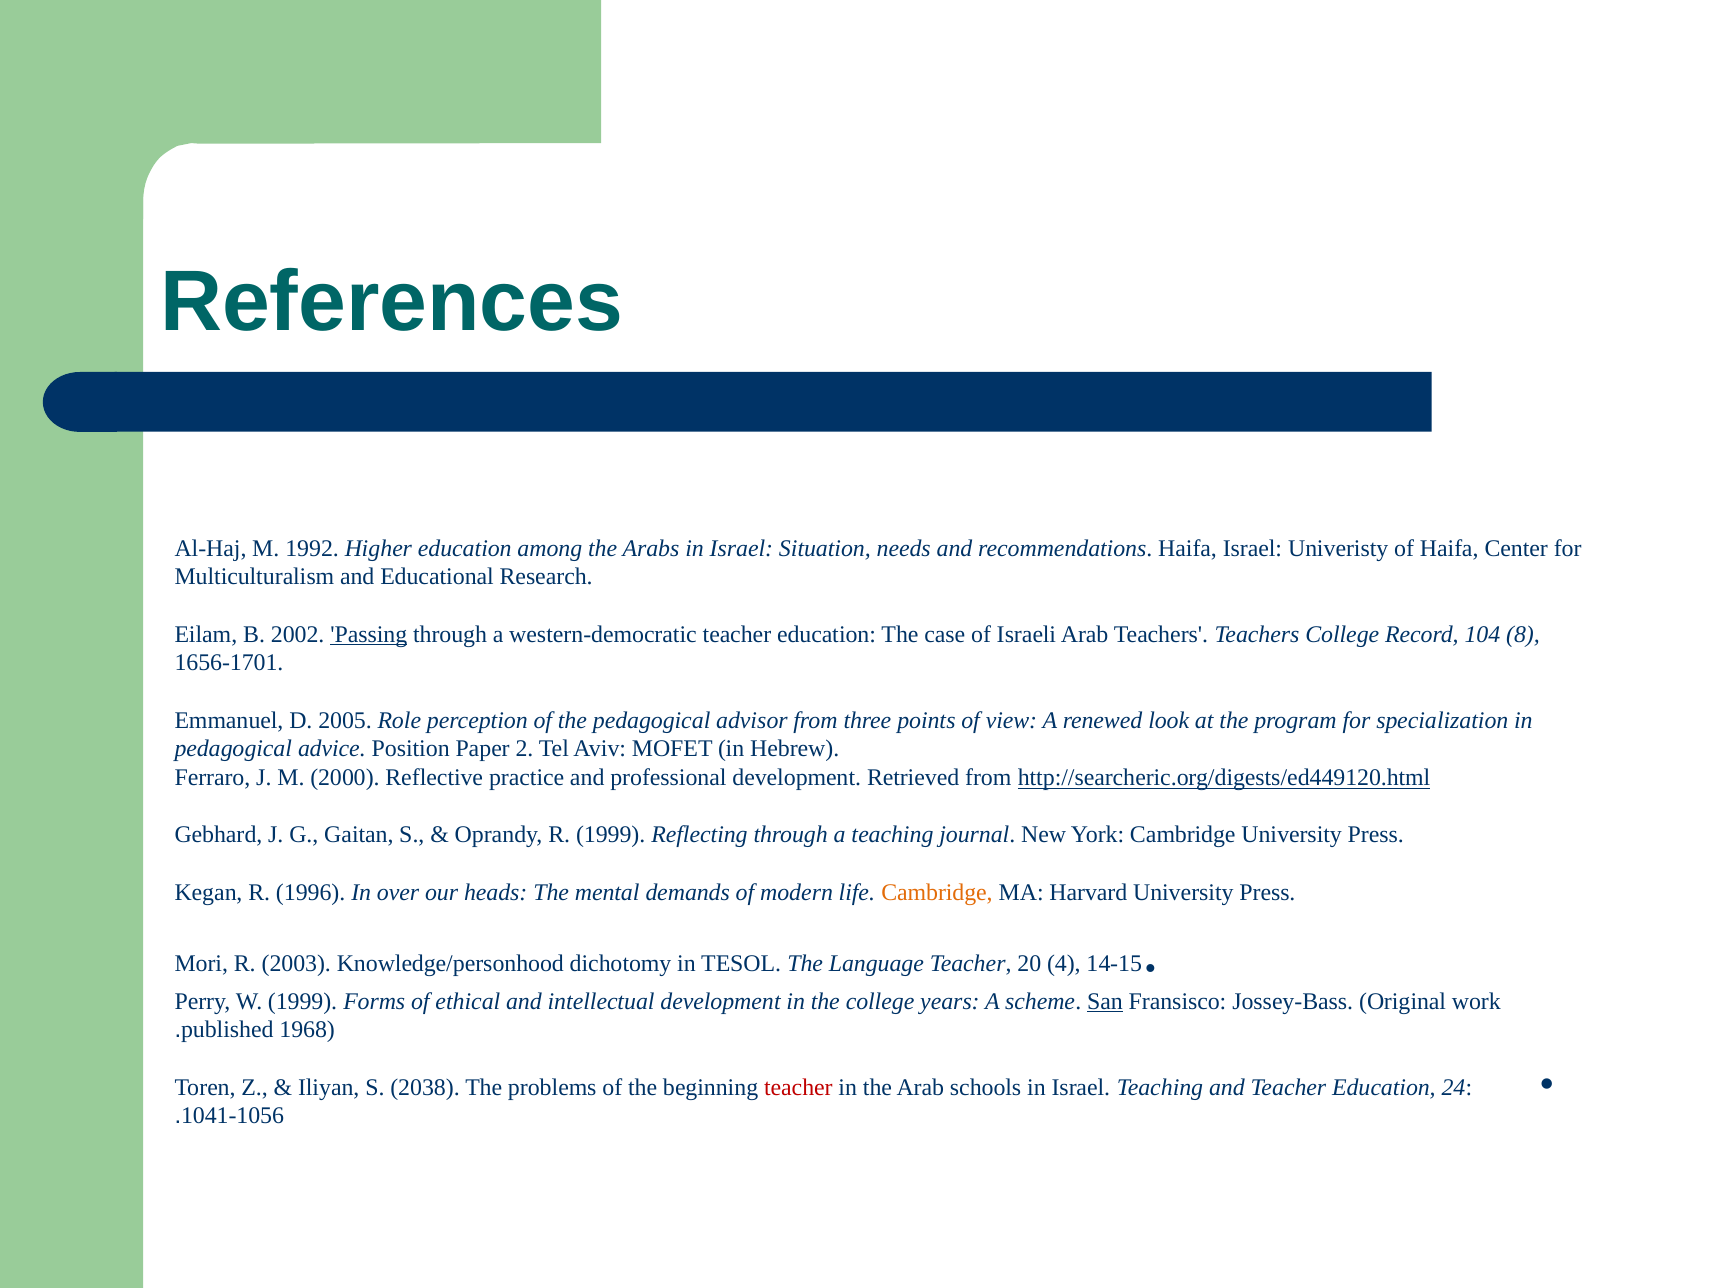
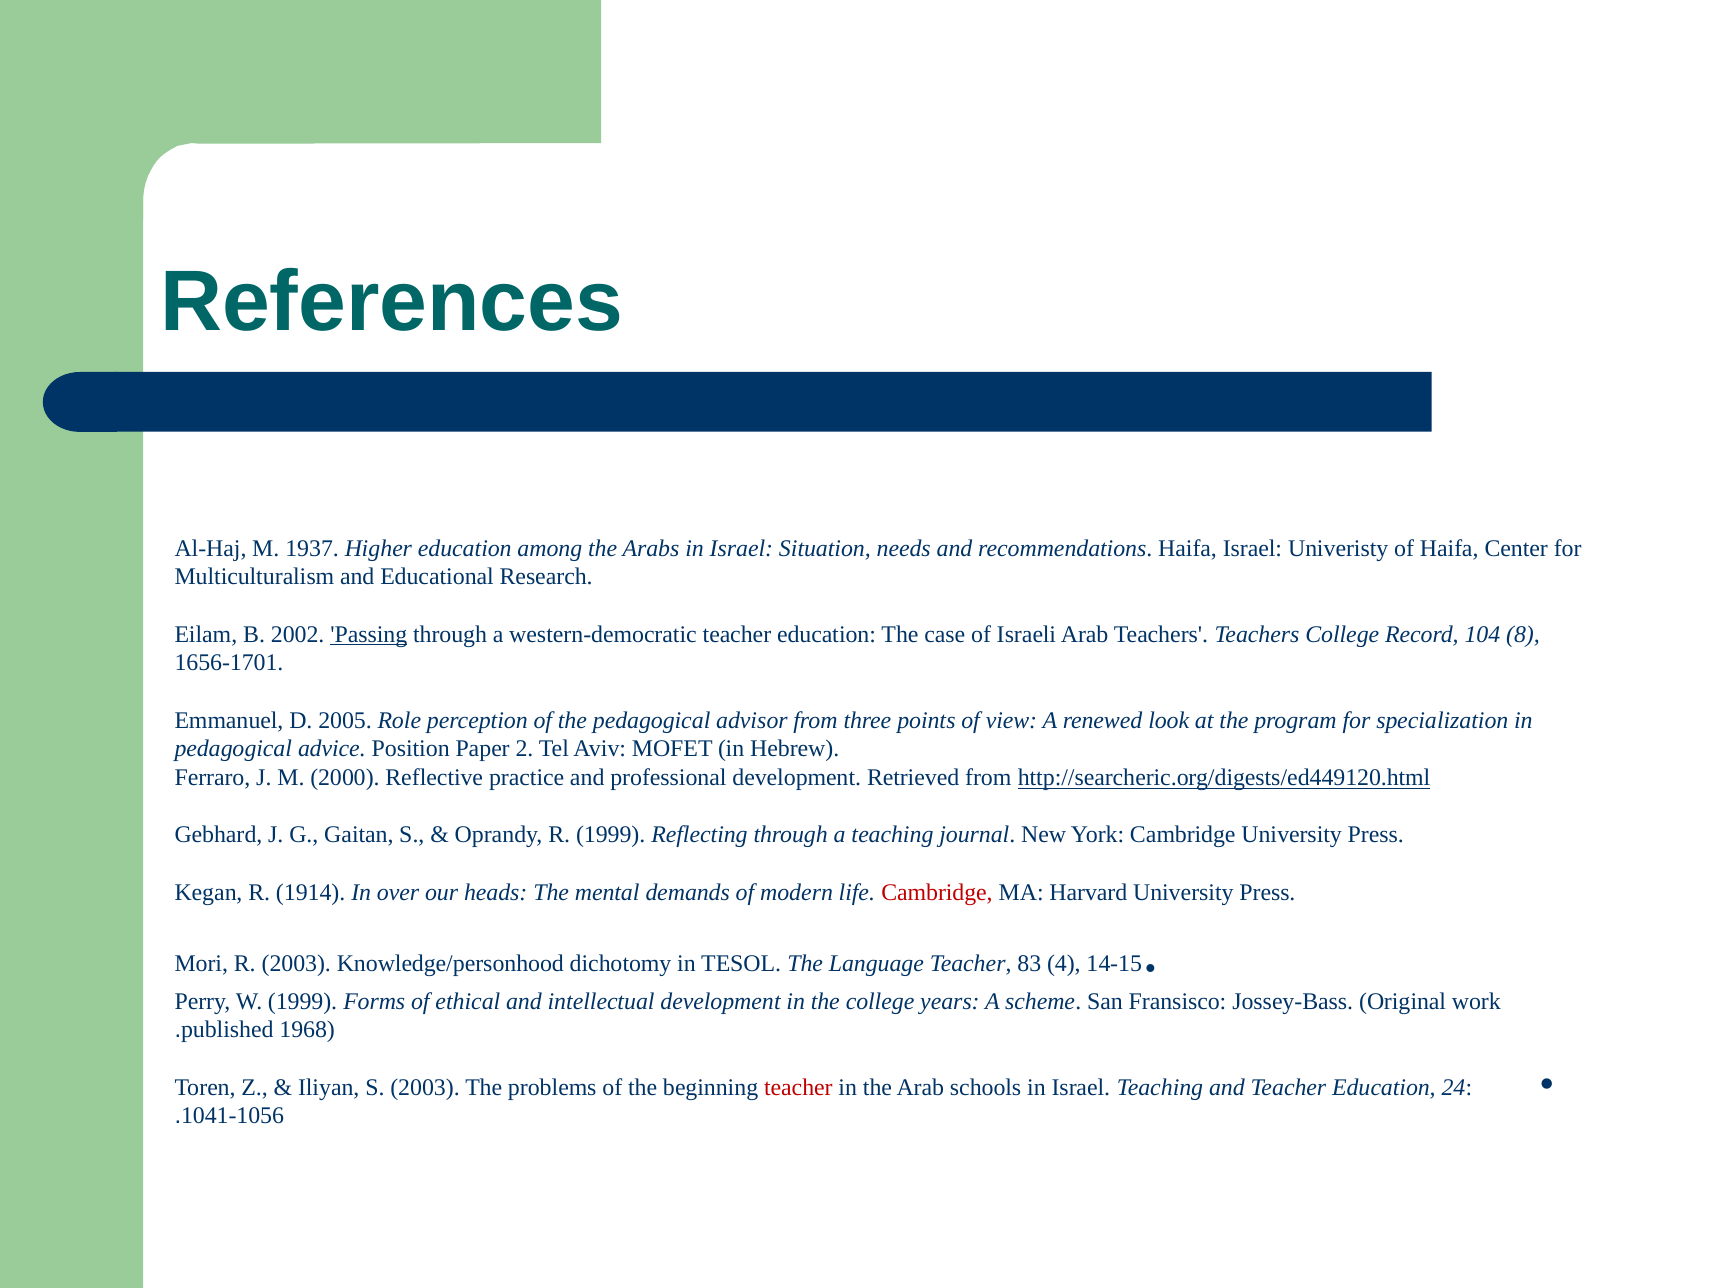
1992: 1992 -> 1937 (312, 549)
1996: 1996 -> 1914 (311, 893)
Cambridge colour: orange -> red (937, 893)
20: 20 -> 83 (1029, 964)
San underline: present -> none (1105, 1002)
S 2038: 2038 -> 2003 (425, 1088)
